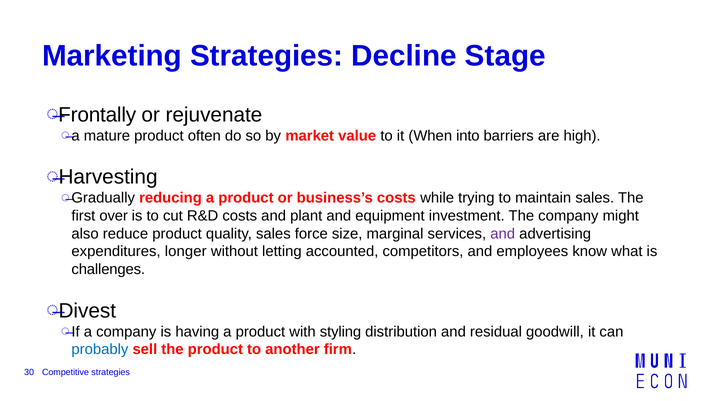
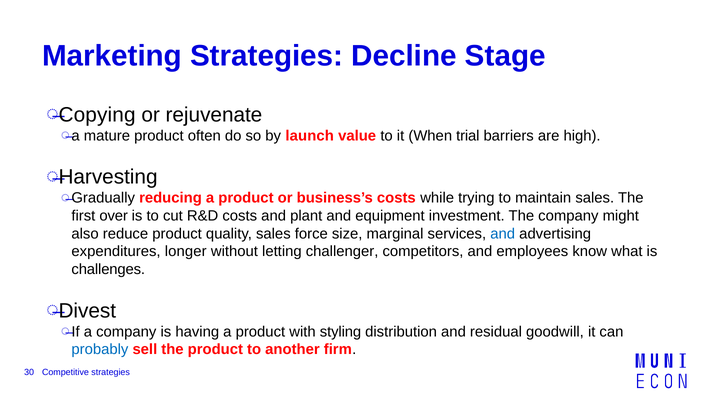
Frontally: Frontally -> Copying (97, 114)
market: market -> launch (310, 135)
into: into -> trial (468, 135)
and colour: purple -> blue (503, 233)
accounted: accounted -> challenger (342, 251)
